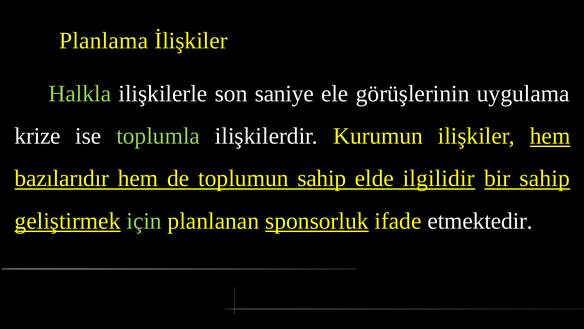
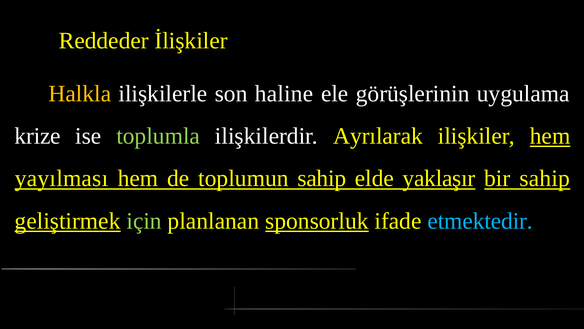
Planlama: Planlama -> Reddeder (104, 41)
Halkla colour: light green -> yellow (80, 93)
saniye: saniye -> haline (284, 93)
Kurumun: Kurumun -> Ayrılarak (378, 136)
bazılarıdır: bazılarıdır -> yayılması (62, 178)
ilgilidir: ilgilidir -> yaklaşır (439, 178)
etmektedir colour: white -> light blue (480, 221)
